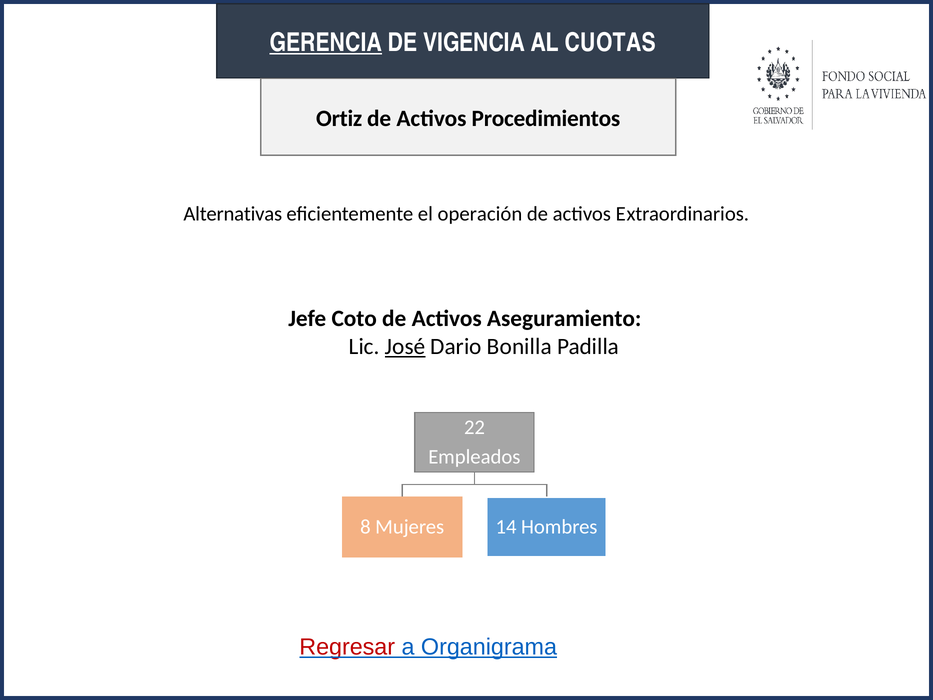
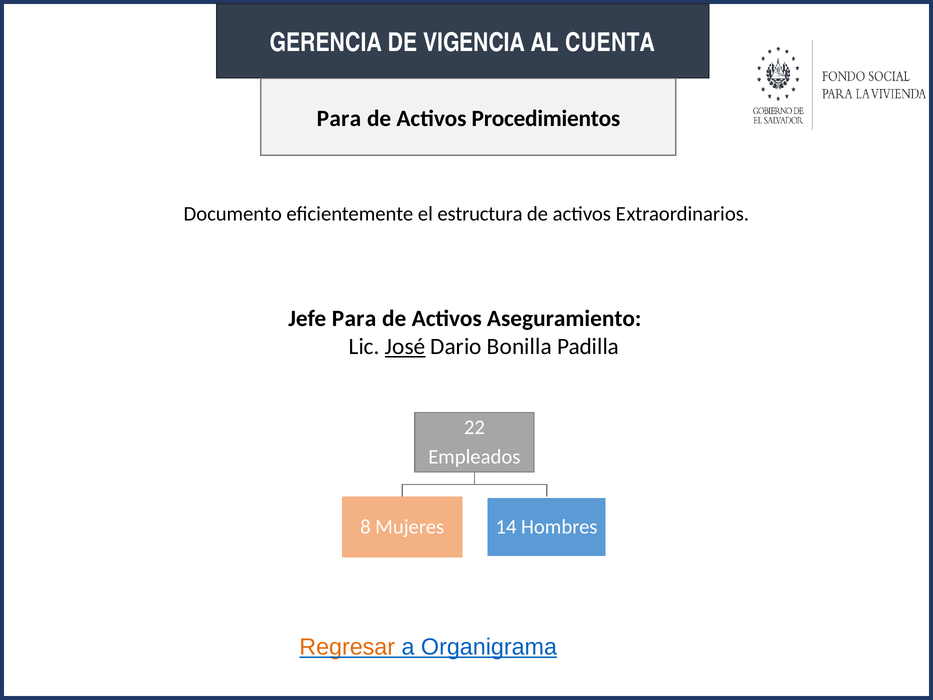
GERENCIA underline: present -> none (326, 43)
CUOTAS: CUOTAS -> CUENTA (610, 43)
Ortiz: Ortiz -> Para (339, 118)
Alternativas: Alternativas -> Documento (233, 214)
operación: operación -> estructura (480, 214)
Jefe Coto: Coto -> Para (354, 319)
Regresar colour: red -> orange (347, 647)
